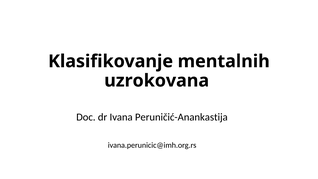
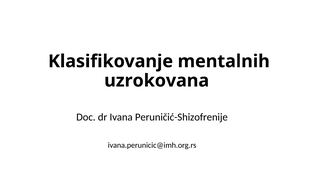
Peruničić-Anankastija: Peruničić-Anankastija -> Peruničić-Shizofrenije (181, 117)
